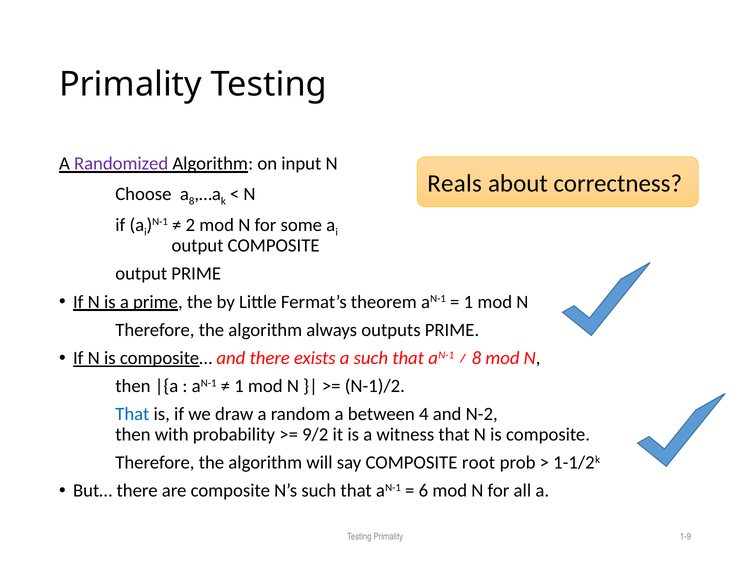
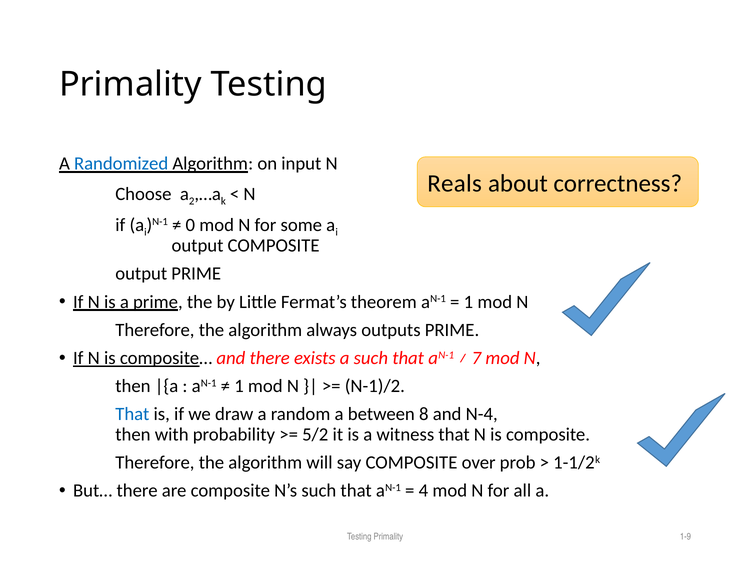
Randomized colour: purple -> blue (121, 164)
a 8: 8 -> 2 (192, 201)
2: 2 -> 0 (190, 225)
8: 8 -> 7 (476, 358)
4: 4 -> 8 (424, 414)
N-2: N-2 -> N-4 (482, 414)
9/2: 9/2 -> 5/2 (315, 434)
root: root -> over (479, 462)
6: 6 -> 4 (423, 490)
